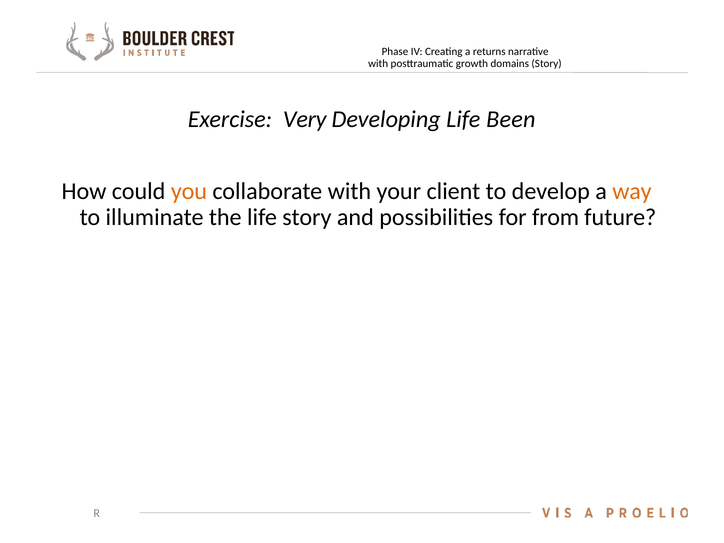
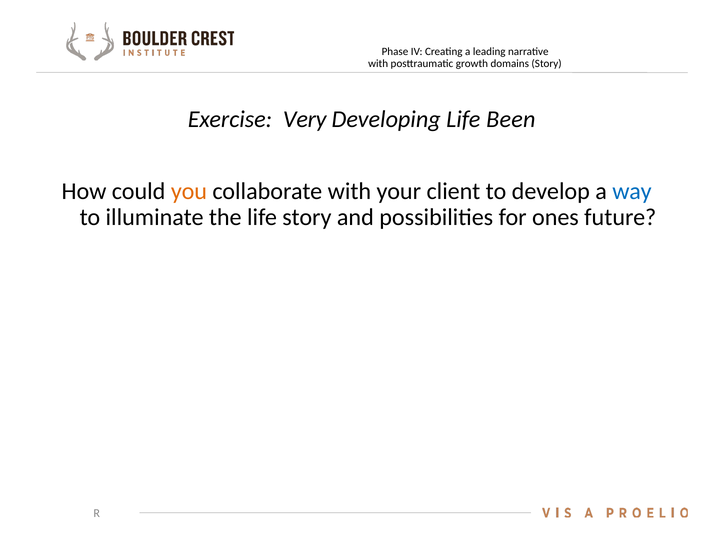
returns: returns -> leading (489, 52)
way colour: orange -> blue (632, 191)
from: from -> ones (555, 217)
